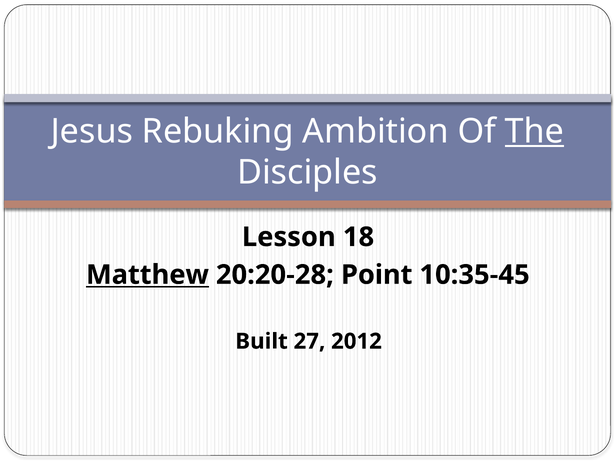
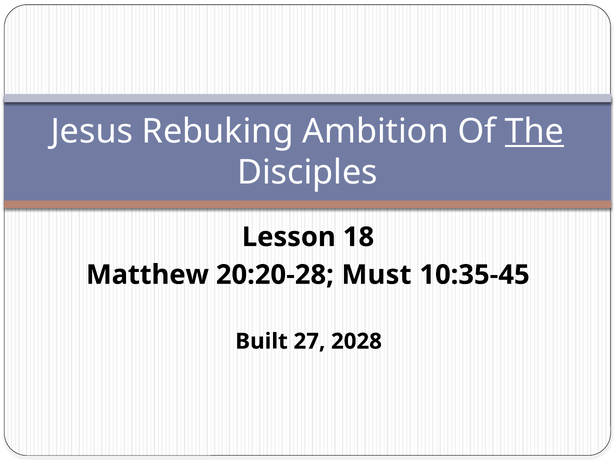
Matthew underline: present -> none (147, 274)
Point: Point -> Must (377, 274)
2012: 2012 -> 2028 (356, 341)
